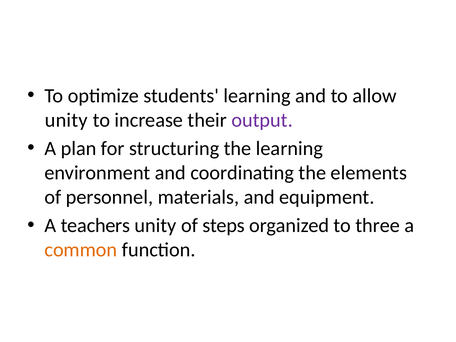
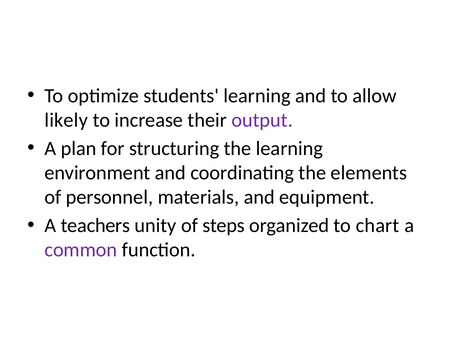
unity: unity -> likely (66, 120)
three: three -> chart (378, 225)
common colour: orange -> purple (81, 250)
